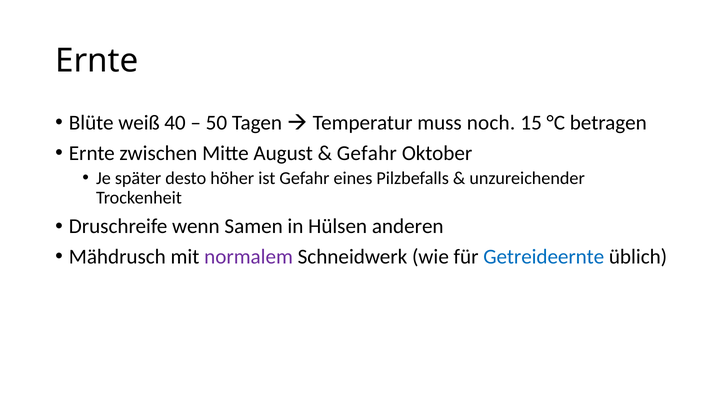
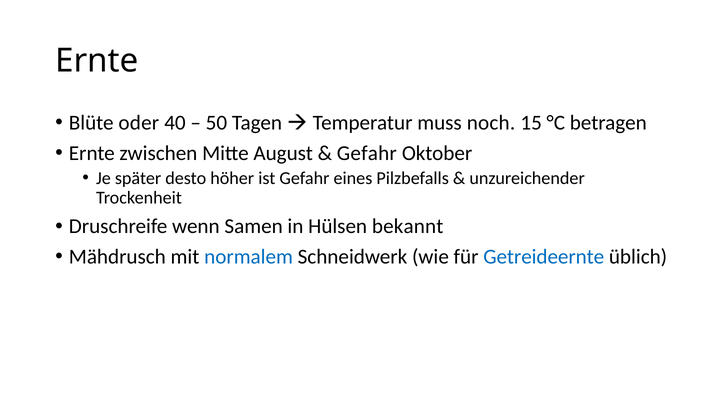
weiß: weiß -> oder (139, 123)
anderen: anderen -> bekannt (408, 226)
normalem colour: purple -> blue (249, 257)
